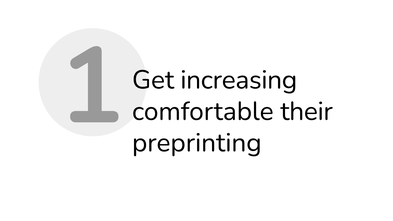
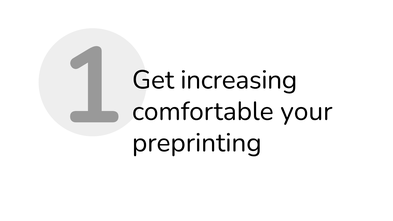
their: their -> your (306, 111)
